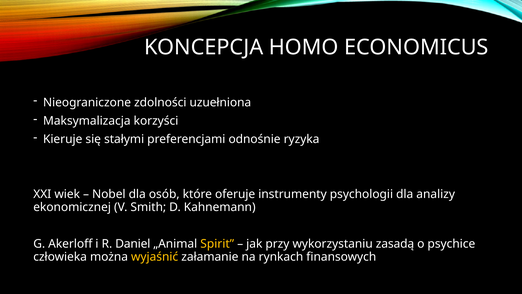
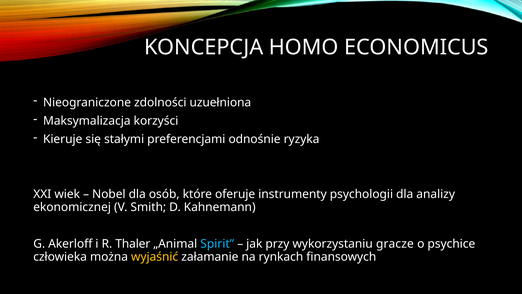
Daniel: Daniel -> Thaler (133, 244)
Spirit colour: yellow -> light blue (217, 244)
zasadą: zasadą -> gracze (395, 244)
